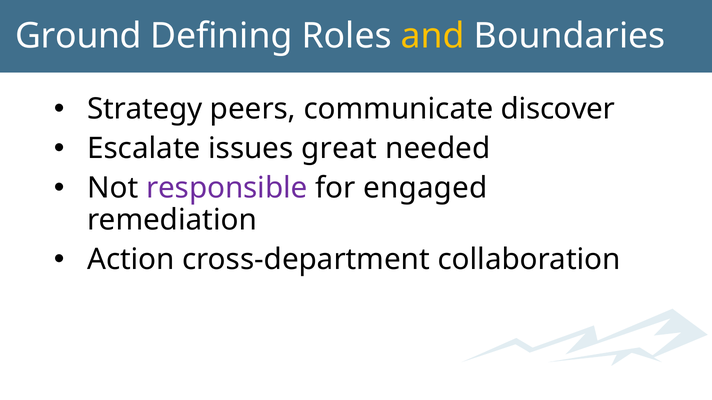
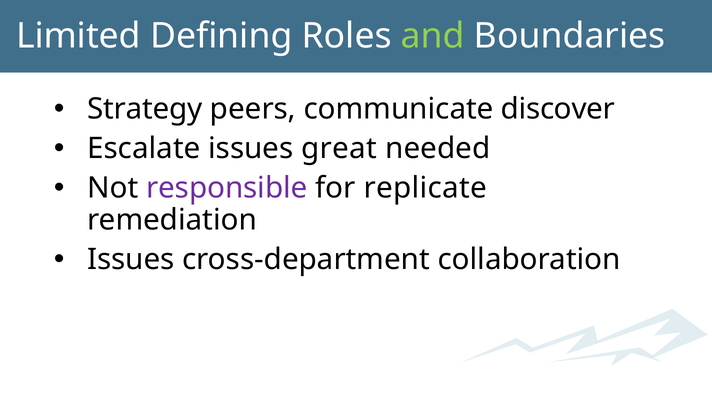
Ground: Ground -> Limited (78, 36)
and colour: yellow -> light green (433, 36)
engaged: engaged -> replicate (425, 188)
Action: Action -> Issues (131, 260)
